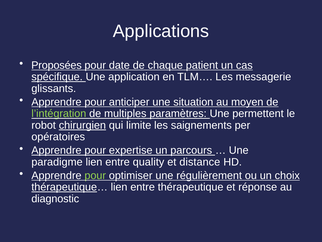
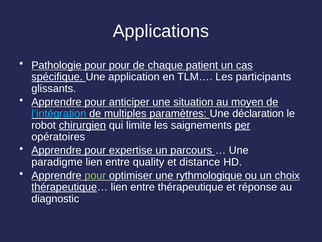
Proposées: Proposées -> Pathologie (56, 65)
pour date: date -> pour (119, 65)
messagerie: messagerie -> participants (263, 77)
l’intégration colour: light green -> light blue (59, 113)
permettent: permettent -> déclaration (258, 113)
per underline: none -> present (242, 125)
régulièrement: régulièrement -> rythmologique (209, 175)
